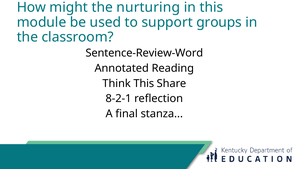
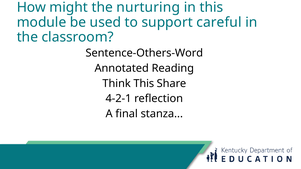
groups: groups -> careful (219, 22)
Sentence-Review-Word: Sentence-Review-Word -> Sentence-Others-Word (144, 53)
8-2-1: 8-2-1 -> 4-2-1 (118, 99)
